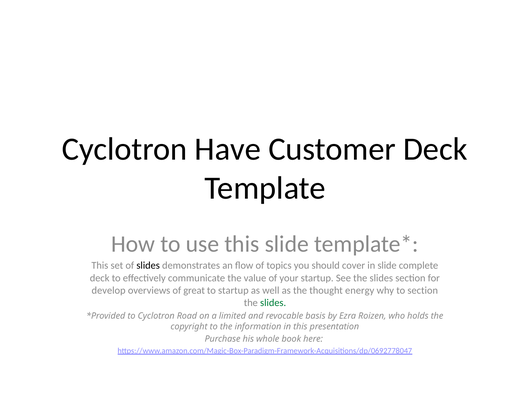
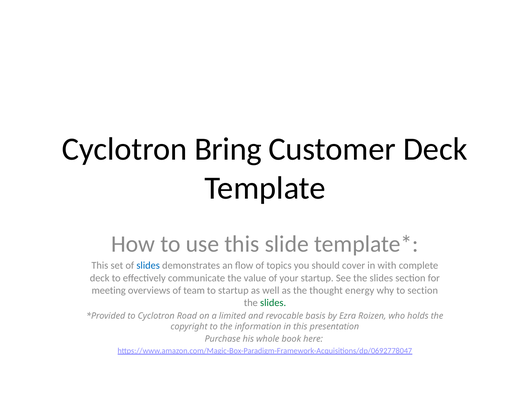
Have: Have -> Bring (228, 149)
slides colour: black -> blue (148, 265)
in slide: slide -> with (387, 265)
develop: develop -> meeting (109, 290)
great: great -> team (194, 290)
